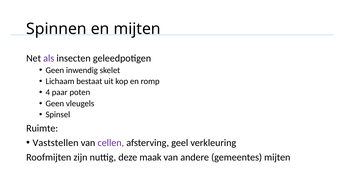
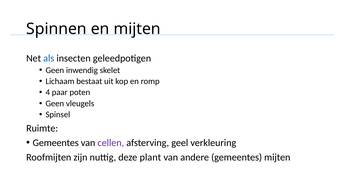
als colour: purple -> blue (49, 58)
Vaststellen: Vaststellen -> Gemeentes (56, 142)
maak: maak -> plant (150, 157)
